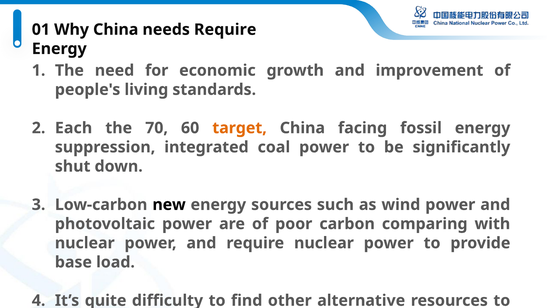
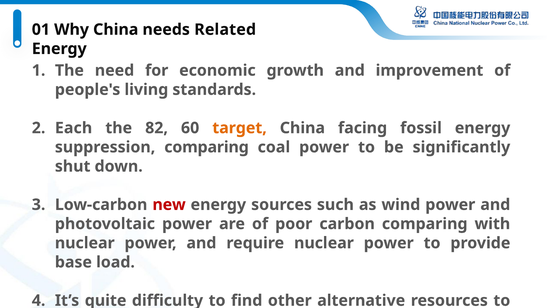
needs Require: Require -> Related (225, 30)
70: 70 -> 82 (157, 128)
suppression integrated: integrated -> comparing (207, 147)
new colour: black -> red (169, 204)
